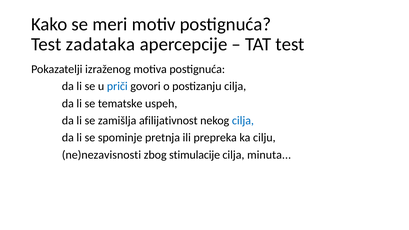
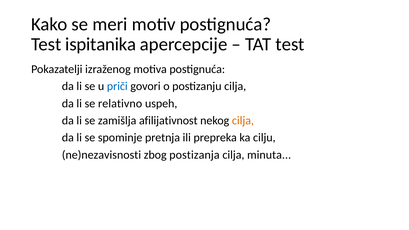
zadataka: zadataka -> ispitanika (101, 44)
tematske: tematske -> relativno (120, 103)
cilja colour: blue -> orange (243, 121)
stimulacije: stimulacije -> postizanja (194, 155)
